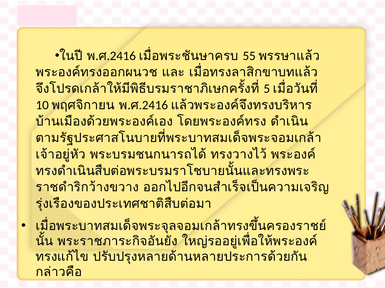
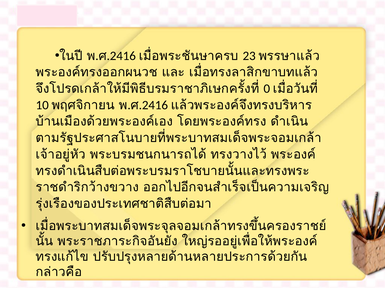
55: 55 -> 23 (249, 56)
5: 5 -> 0 (267, 89)
